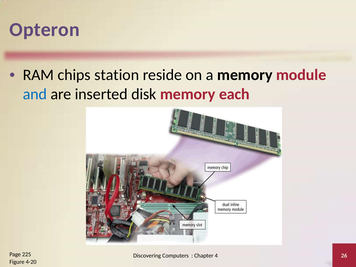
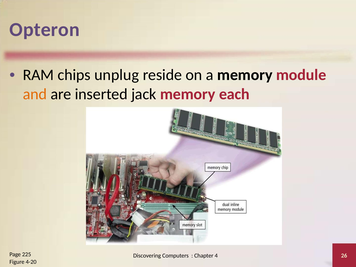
station: station -> unplug (117, 75)
and colour: blue -> orange (35, 94)
disk: disk -> jack (144, 94)
